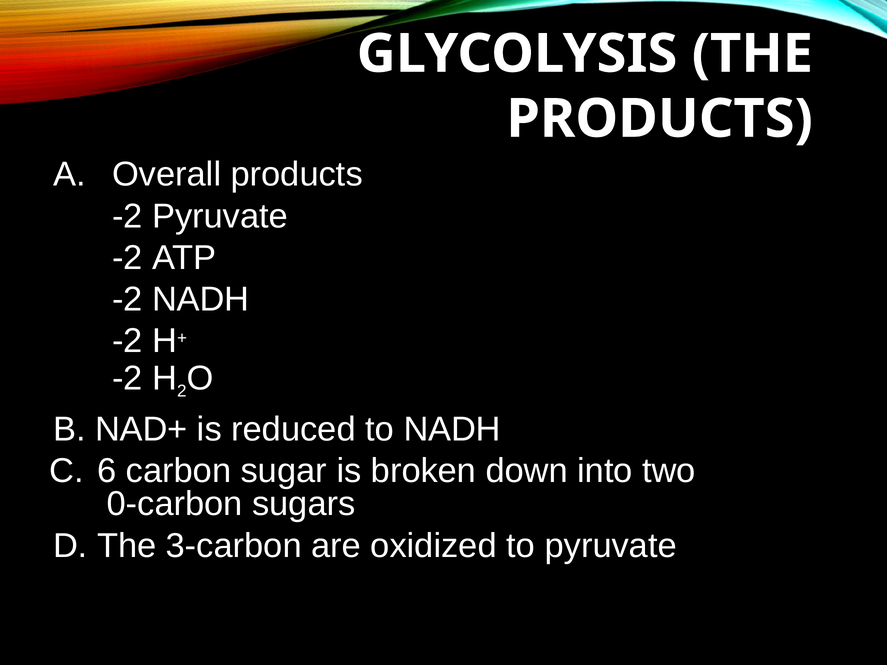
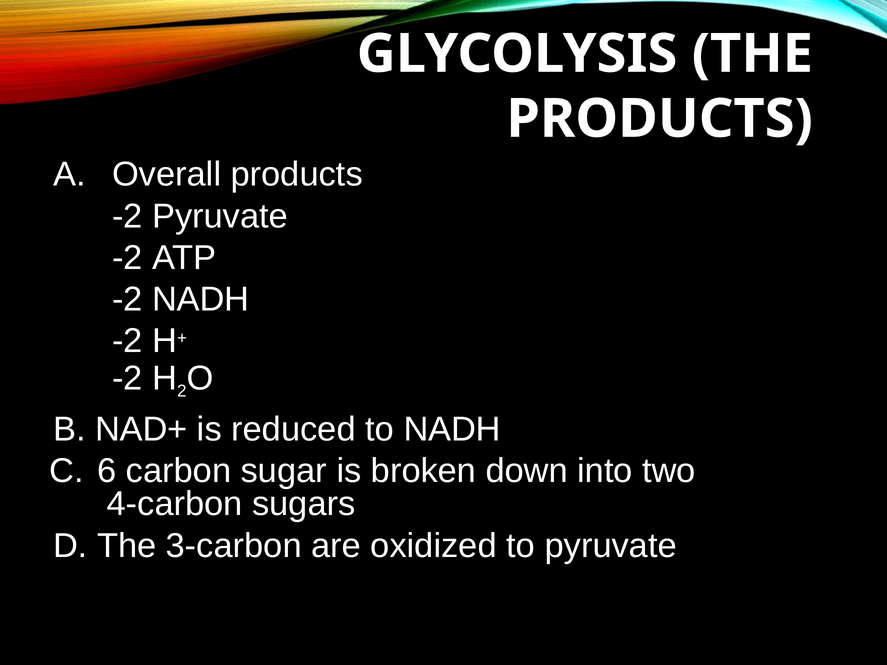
0-carbon: 0-carbon -> 4-carbon (175, 504)
